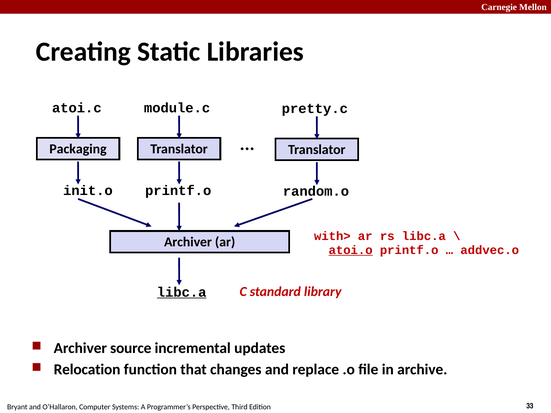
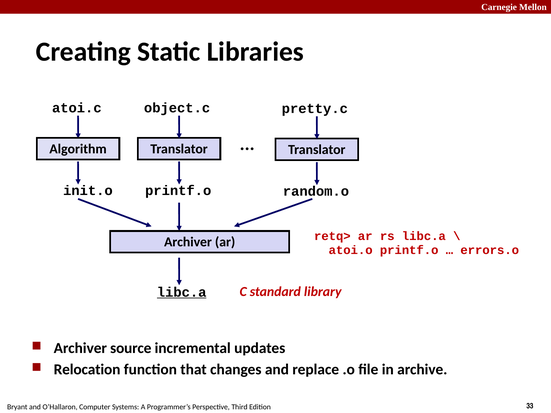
module.c: module.c -> object.c (177, 108)
Packaging: Packaging -> Algorithm (78, 149)
with>: with> -> retq> (332, 236)
atoi.o underline: present -> none (351, 250)
addvec.o: addvec.o -> errors.o (490, 250)
